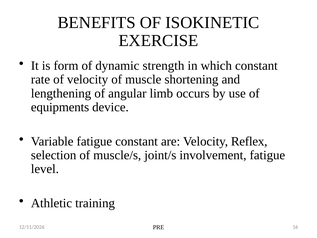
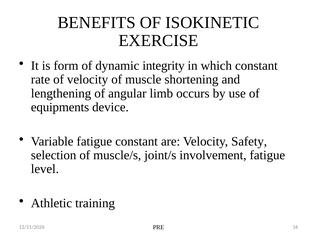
strength: strength -> integrity (164, 66)
Reflex: Reflex -> Safety (249, 141)
